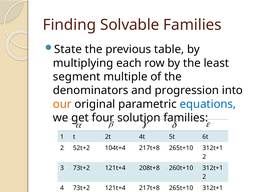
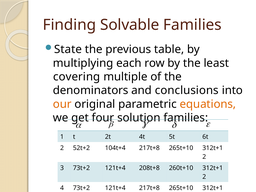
segment: segment -> covering (77, 77)
progression: progression -> conclusions (187, 90)
equations colour: blue -> orange (208, 104)
